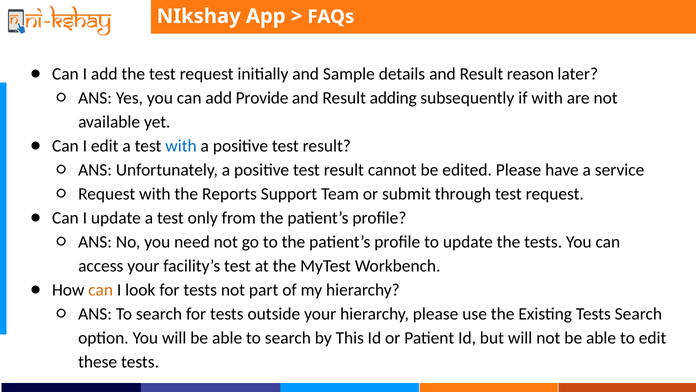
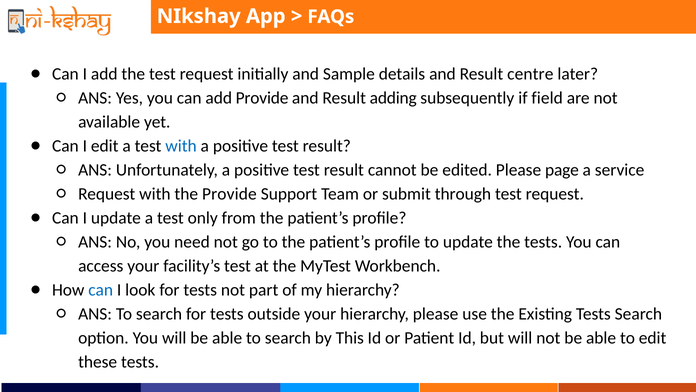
reason: reason -> centre (530, 74)
if with: with -> field (547, 98)
have: have -> page (562, 170)
the Reports: Reports -> Provide (229, 194)
can colour: orange -> blue (101, 290)
